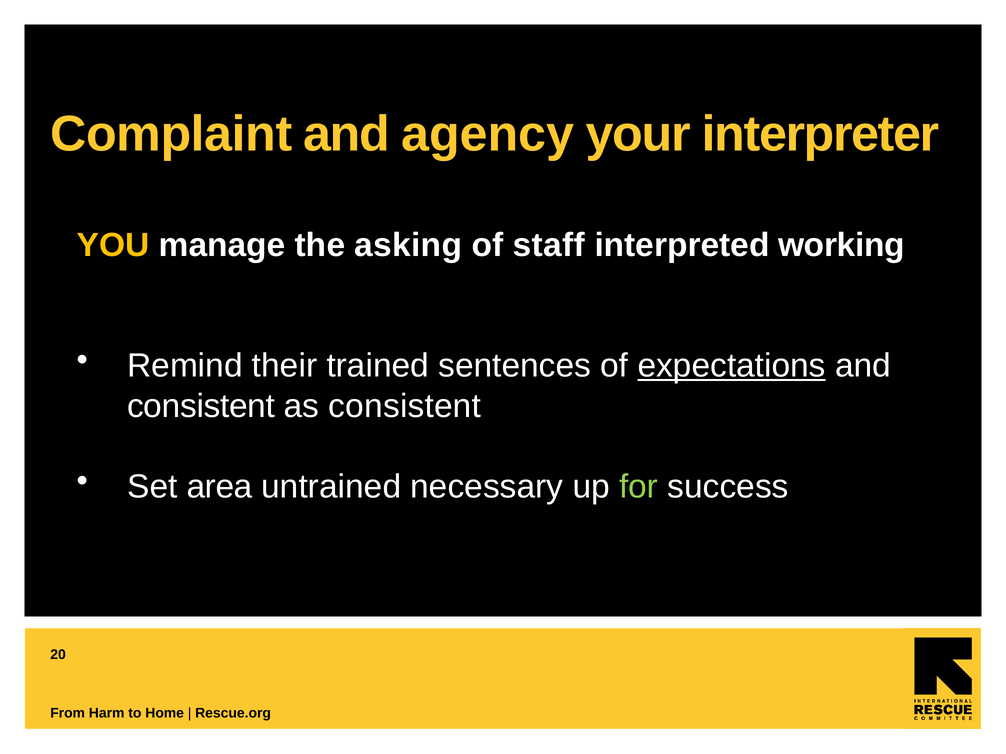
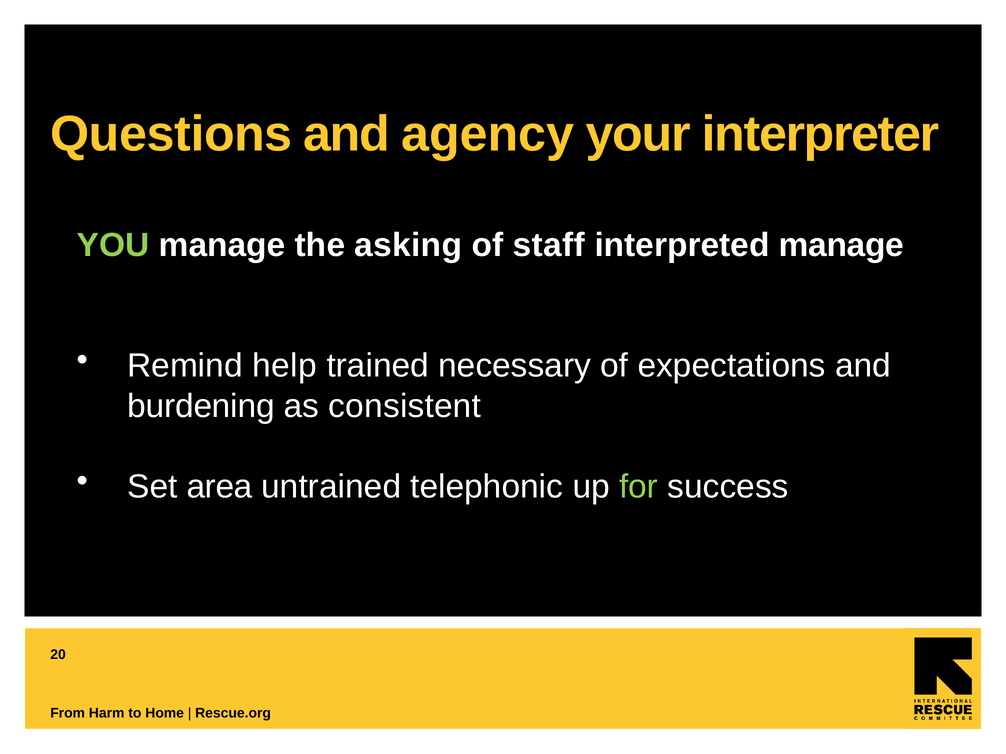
Complaint: Complaint -> Questions (171, 134)
YOU colour: yellow -> light green (113, 245)
interpreted working: working -> manage (841, 245)
their: their -> help (284, 366)
sentences: sentences -> necessary (515, 366)
expectations underline: present -> none (732, 366)
consistent: consistent -> burdening (201, 406)
necessary: necessary -> telephonic (487, 487)
